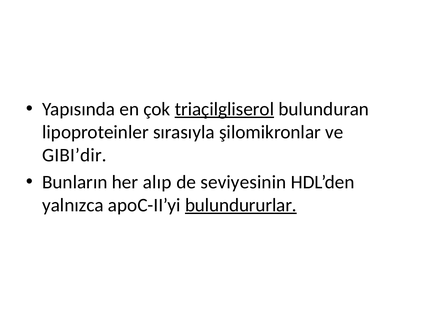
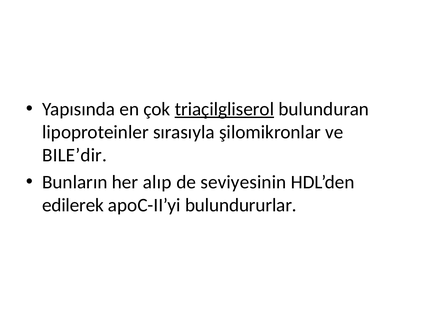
GIBI’dir: GIBI’dir -> BILE’dir (75, 155)
yalnızca: yalnızca -> edilerek (73, 205)
bulundururlar underline: present -> none (241, 205)
